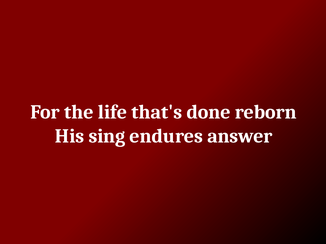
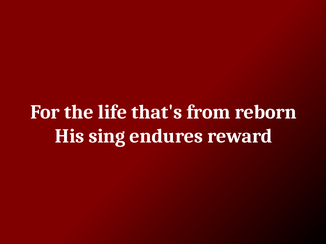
done: done -> from (209, 112)
answer: answer -> reward (240, 136)
